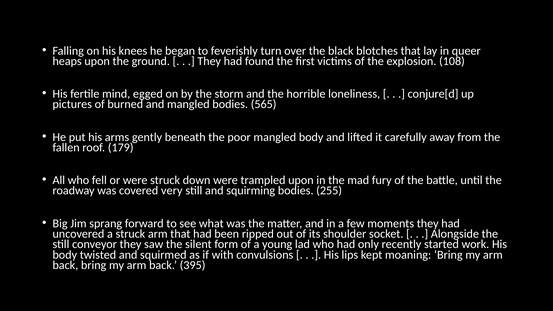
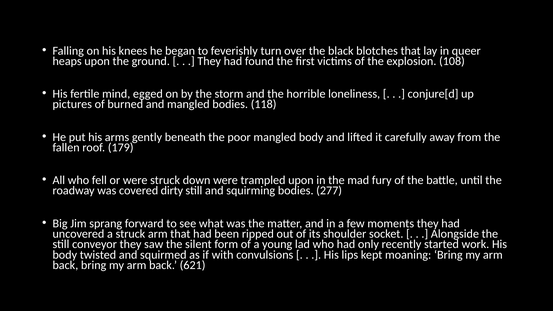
565: 565 -> 118 (264, 104)
very: very -> dirty (172, 191)
255: 255 -> 277 (329, 191)
395: 395 -> 621 (193, 265)
